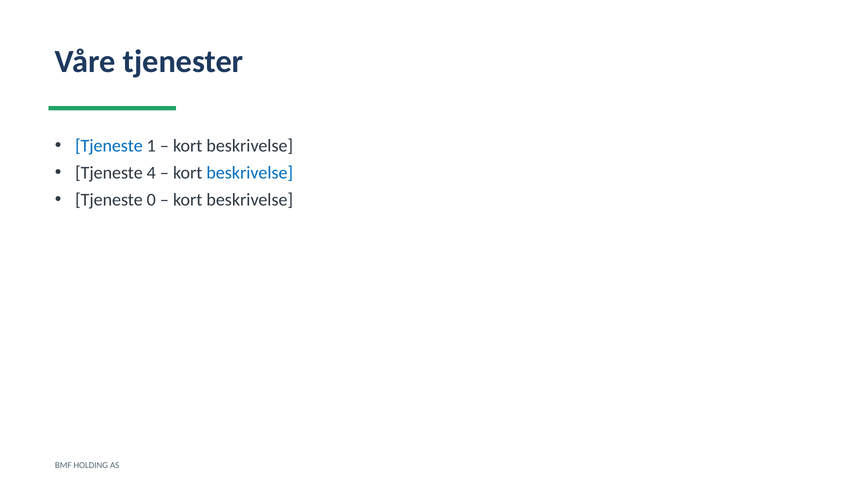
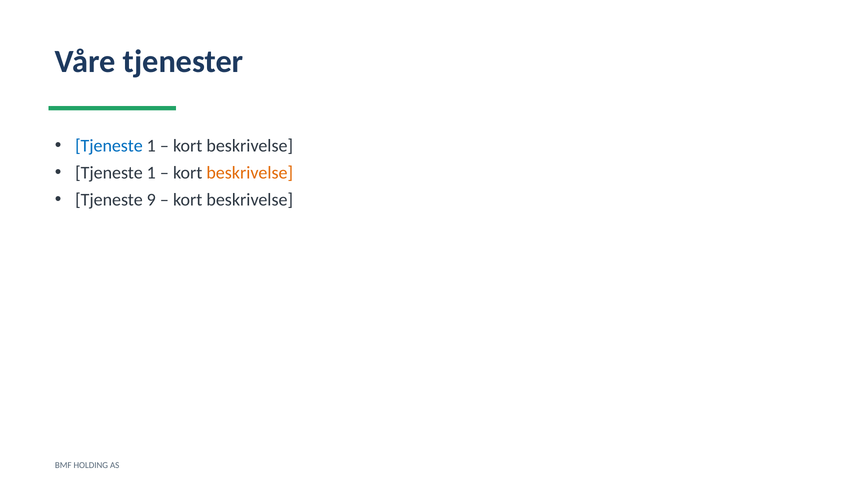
4: 4 -> 1 (151, 173)
beskrivelse colour: blue -> orange (250, 173)
0: 0 -> 9 (151, 200)
